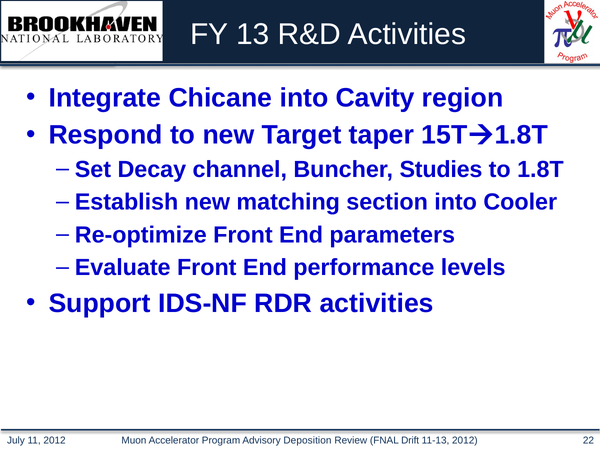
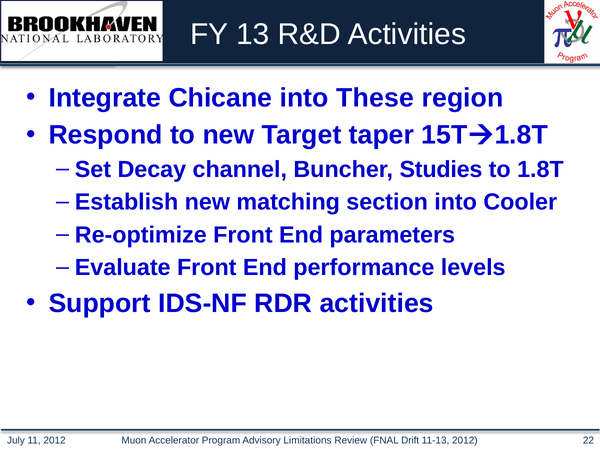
Cavity: Cavity -> These (375, 98)
Deposition: Deposition -> Limitations (308, 440)
